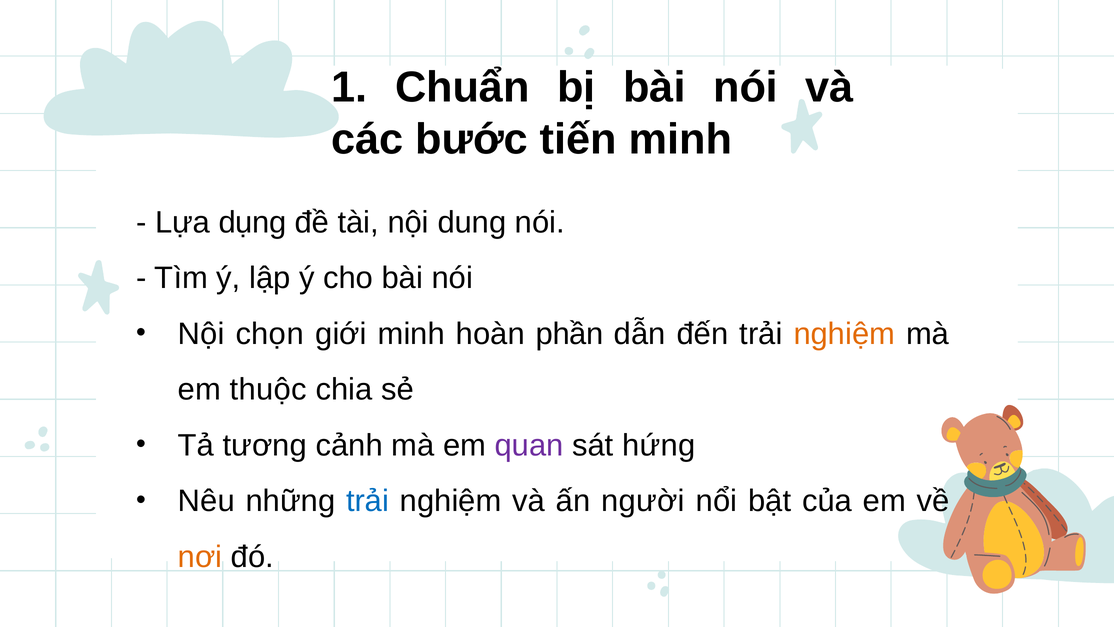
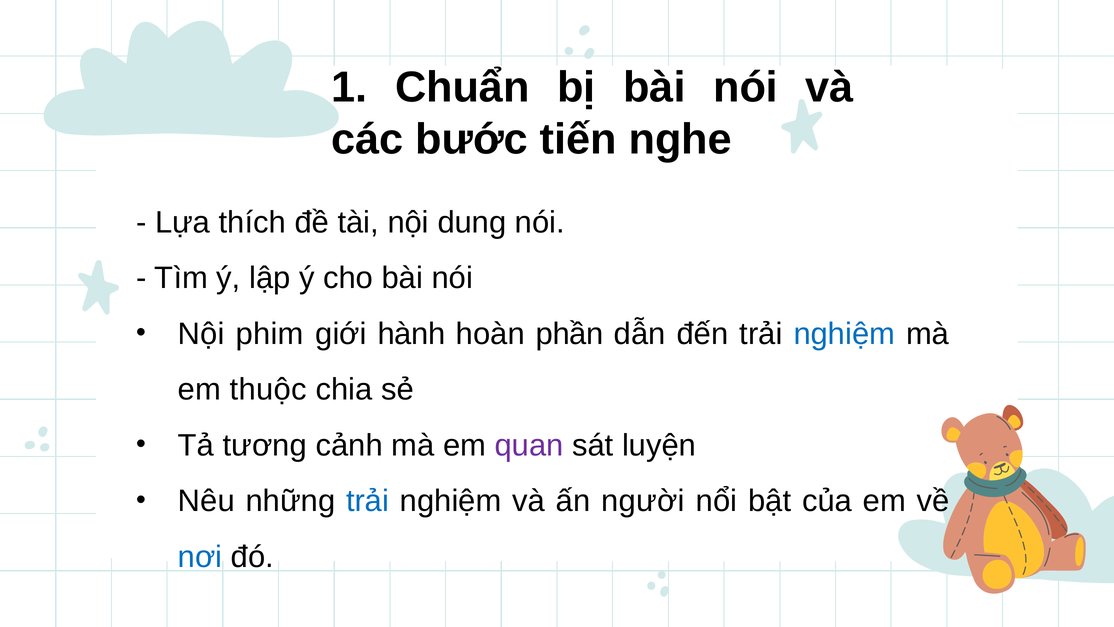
tiến minh: minh -> nghe (680, 139)
dụng: dụng -> thích (252, 222)
chọn: chọn -> phim (270, 334)
giới minh: minh -> hành (412, 334)
nghiệm colour: orange -> blue (844, 334)
hứng: hứng -> luyện (659, 445)
nơi colour: orange -> blue (200, 557)
